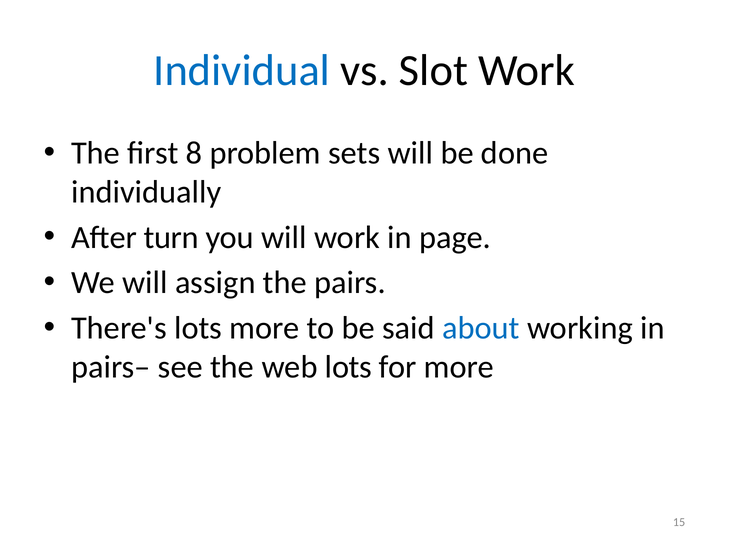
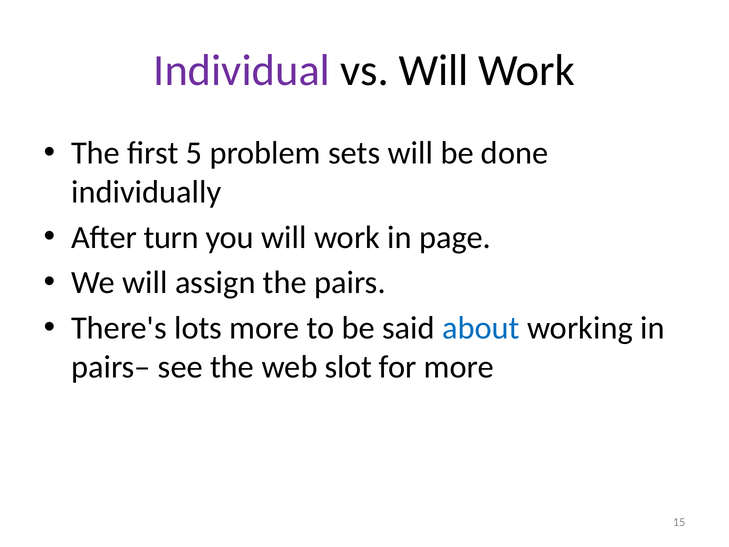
Individual colour: blue -> purple (242, 71)
vs Slot: Slot -> Will (434, 71)
8: 8 -> 5 (194, 153)
web lots: lots -> slot (348, 367)
